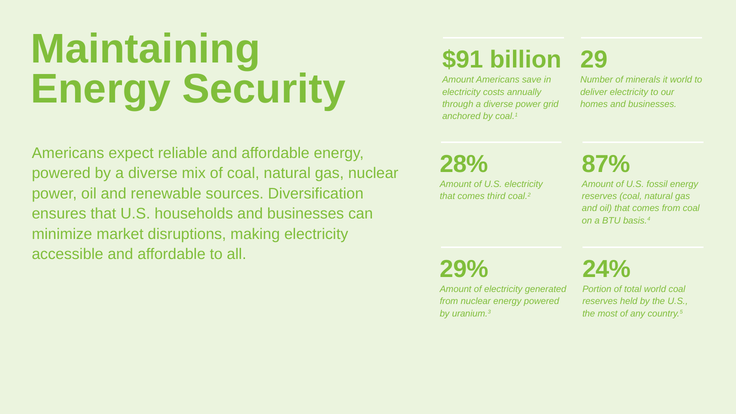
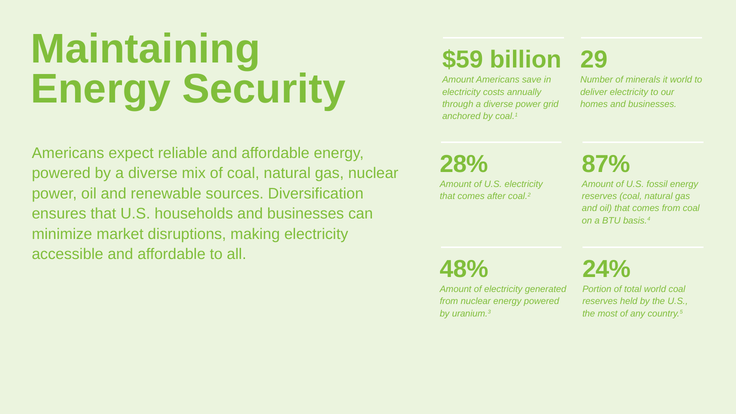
$91: $91 -> $59 (463, 60)
third: third -> after (496, 196)
29%: 29% -> 48% (464, 269)
